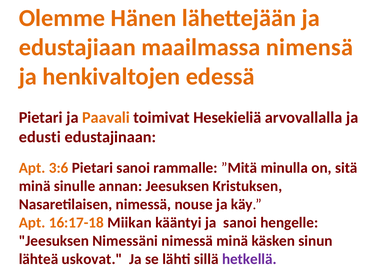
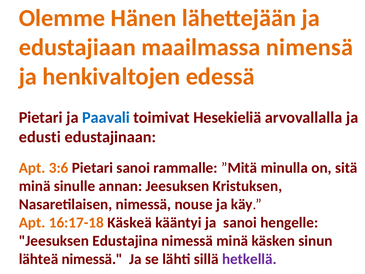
Paavali colour: orange -> blue (106, 117)
Miikan: Miikan -> Käskeä (130, 222)
Nimessäni: Nimessäni -> Edustajina (125, 241)
lähteä uskovat: uskovat -> nimessä (92, 259)
